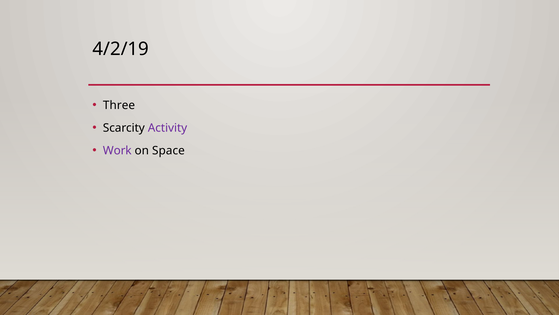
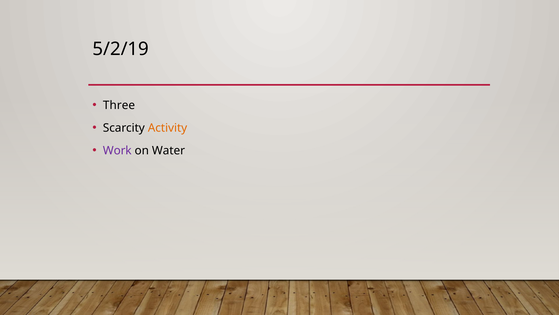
4/2/19: 4/2/19 -> 5/2/19 (121, 49)
Activity colour: purple -> orange (168, 128)
Space: Space -> Water (168, 150)
